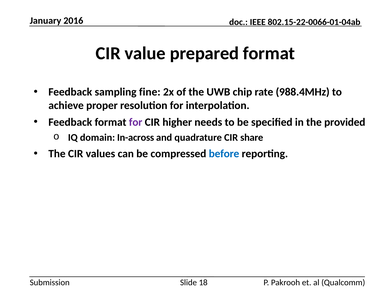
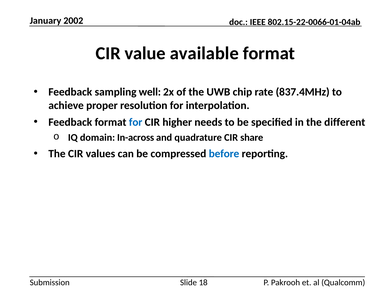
2016: 2016 -> 2002 (73, 21)
prepared: prepared -> available (204, 53)
fine: fine -> well (150, 92)
988.4MHz: 988.4MHz -> 837.4MHz (303, 92)
for colour: purple -> blue (136, 122)
provided: provided -> different (345, 122)
